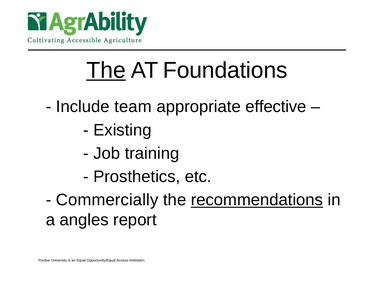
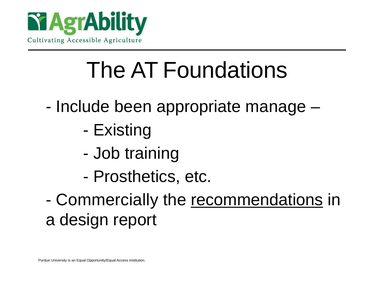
The underline: present -> none (106, 70)
team: team -> been (133, 107)
effective: effective -> manage (276, 107)
angles: angles -> design (84, 220)
